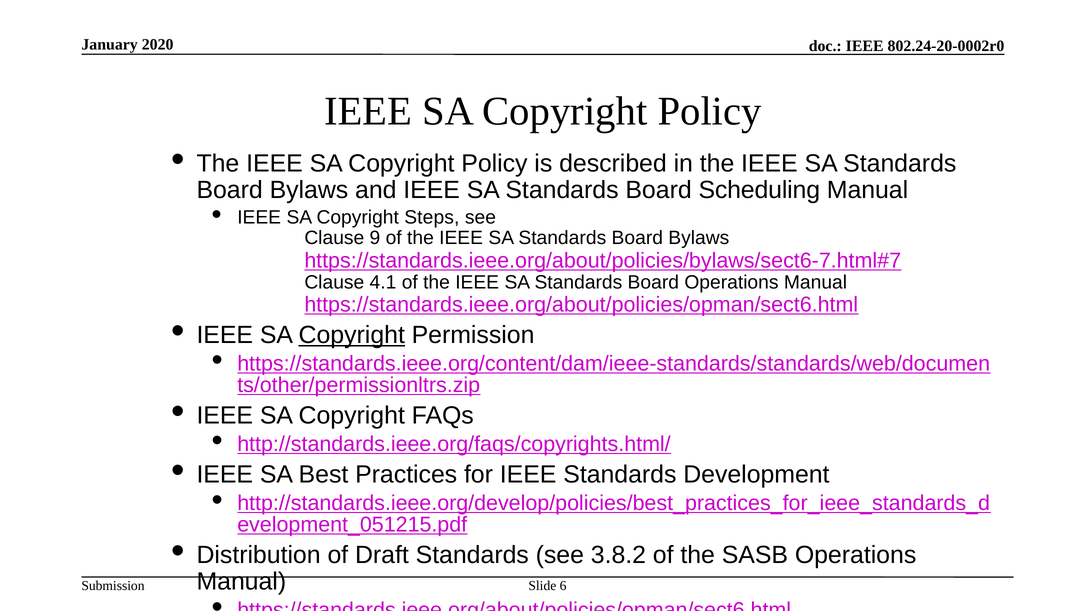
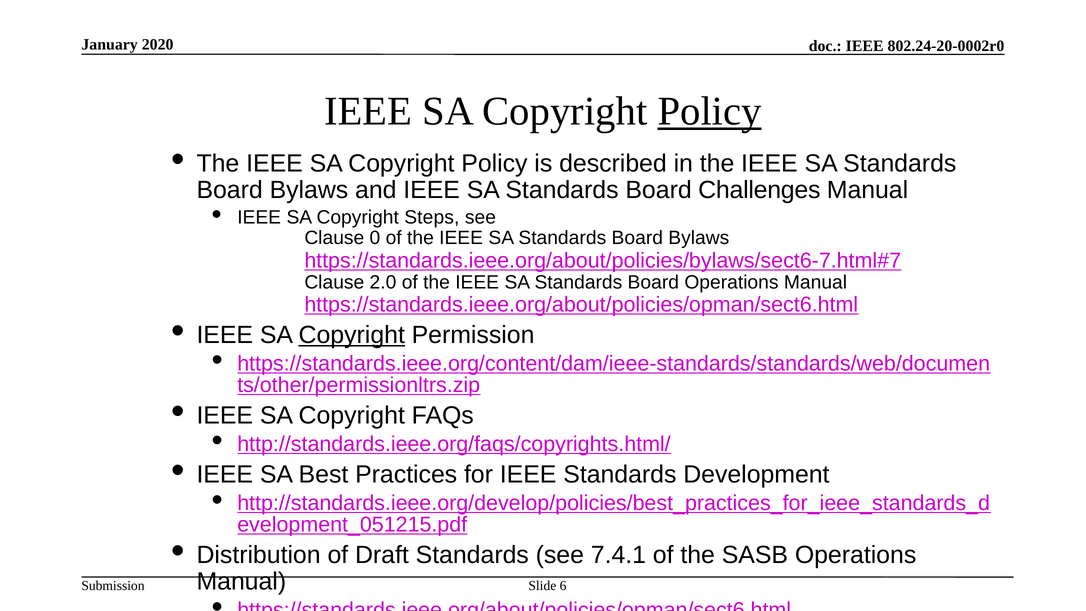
Policy underline: none -> present (710, 111)
Scheduling: Scheduling -> Challenges (759, 190)
9: 9 -> 0 (375, 238)
4.1: 4.1 -> 2.0 (383, 282)
3.8.2: 3.8.2 -> 7.4.1 (618, 555)
